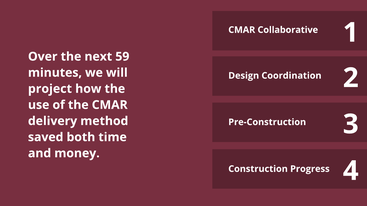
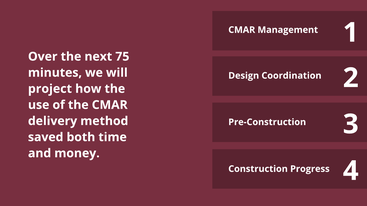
Collaborative: Collaborative -> Management (288, 30)
59: 59 -> 75 (122, 57)
